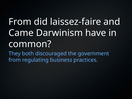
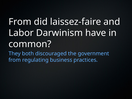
Came: Came -> Labor (21, 33)
